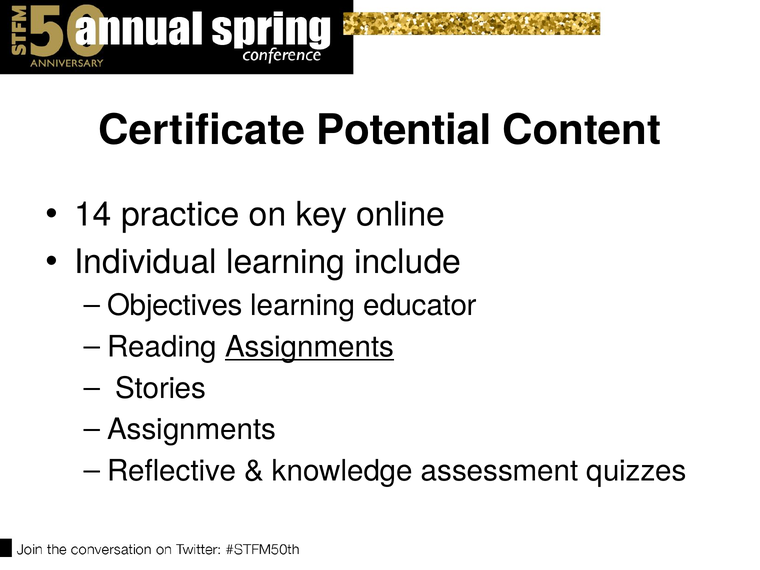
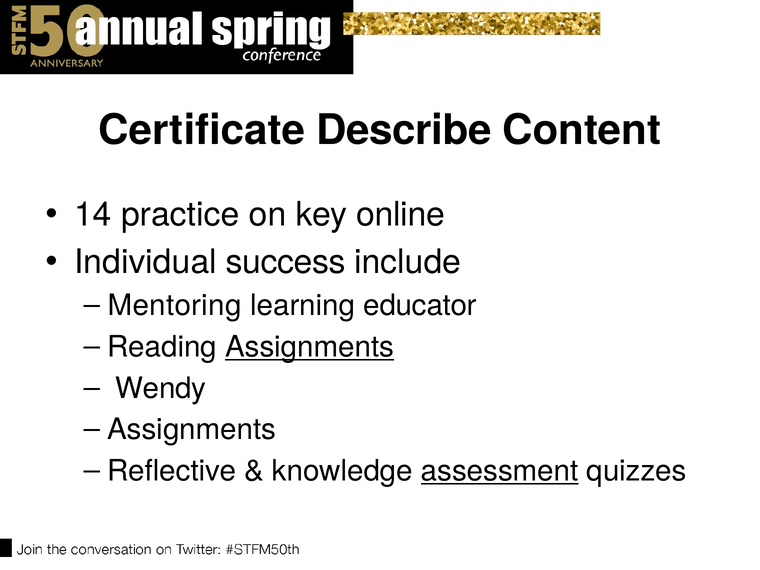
Potential: Potential -> Describe (404, 130)
Individual learning: learning -> success (286, 262)
Objectives: Objectives -> Mentoring (175, 306)
Stories: Stories -> Wendy (161, 388)
assessment underline: none -> present (500, 471)
